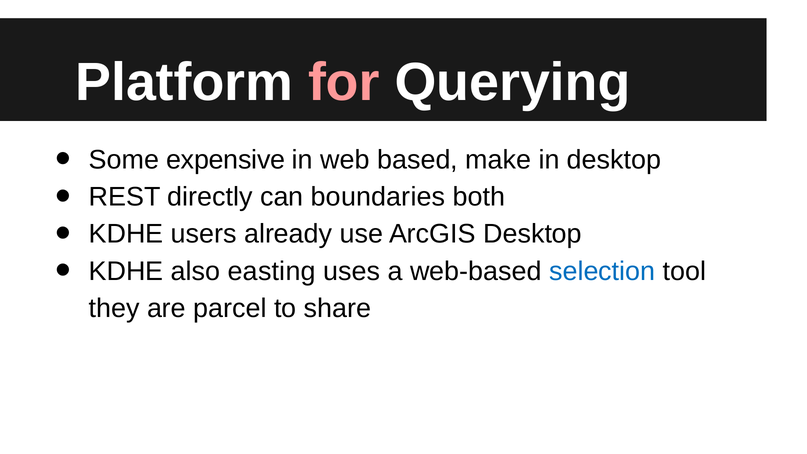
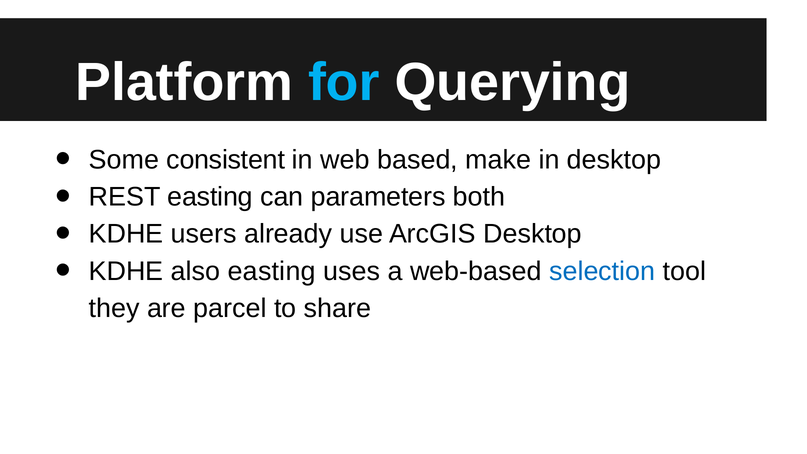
for colour: pink -> light blue (344, 82)
expensive: expensive -> consistent (226, 160)
REST directly: directly -> easting (210, 197)
boundaries: boundaries -> parameters (378, 197)
